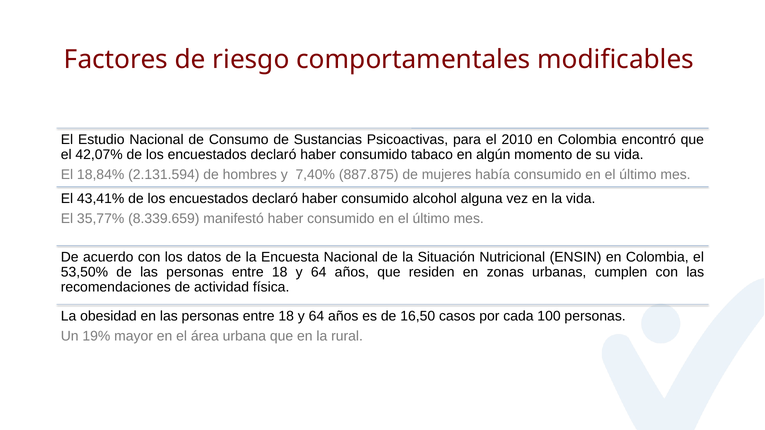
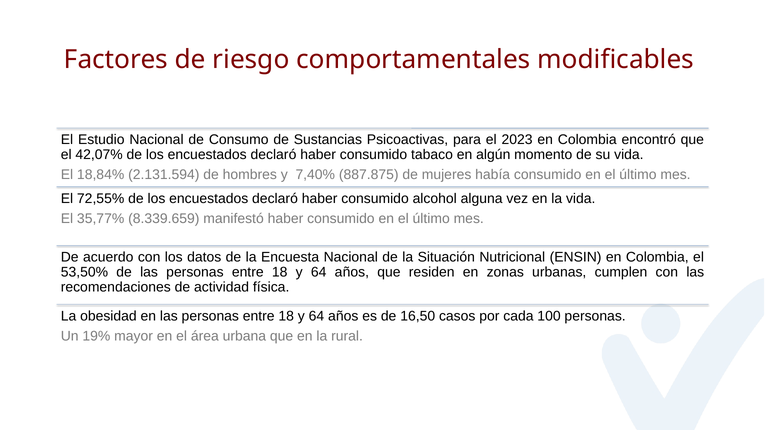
2010: 2010 -> 2023 (517, 140)
43,41%: 43,41% -> 72,55% (101, 198)
